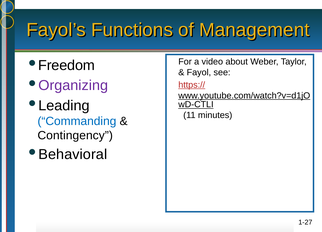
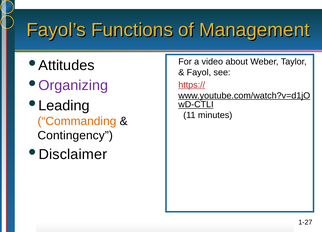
Freedom: Freedom -> Attitudes (66, 66)
Commanding colour: blue -> orange (77, 122)
Behavioral: Behavioral -> Disclaimer (73, 155)
